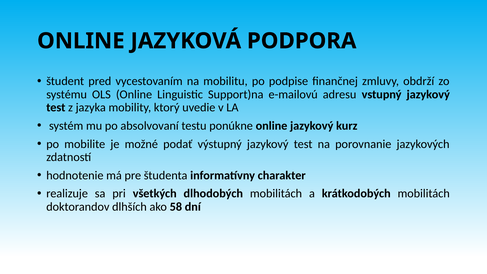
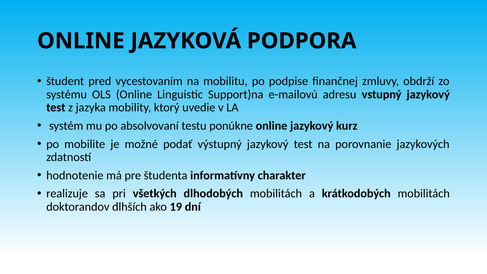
58: 58 -> 19 (176, 207)
